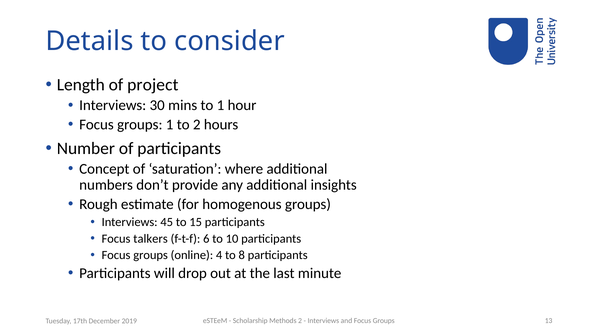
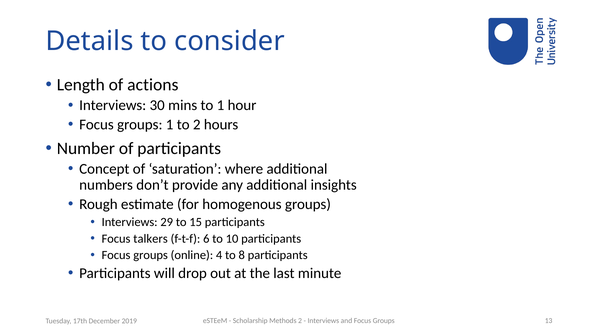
project: project -> actions (153, 85)
45: 45 -> 29 (167, 222)
